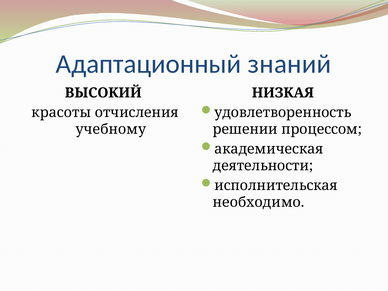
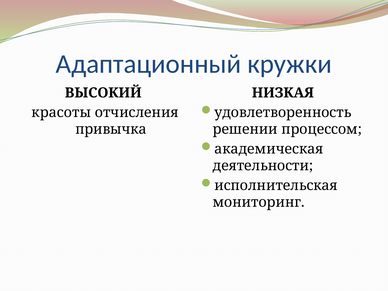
знаний: знаний -> кружки (290, 64)
учебному: учебному -> привычка (111, 129)
необходимо: необходимо -> мониторинг (259, 202)
